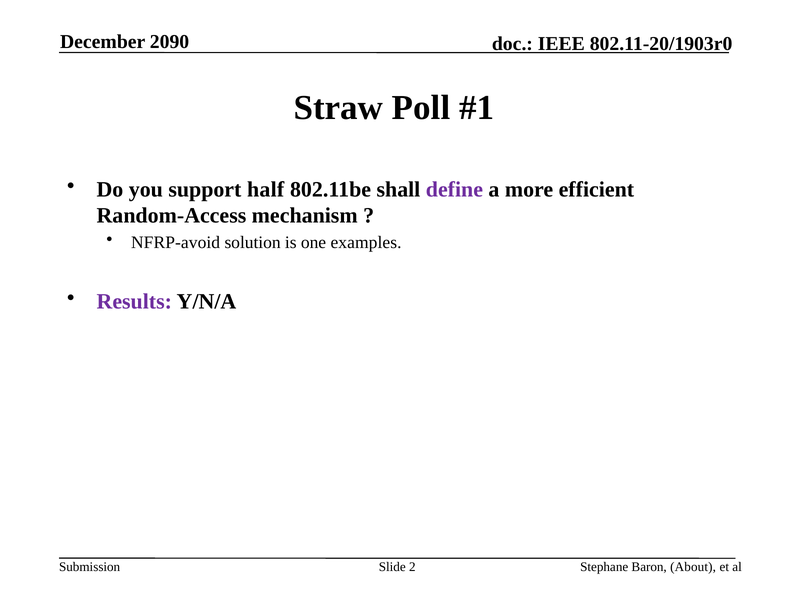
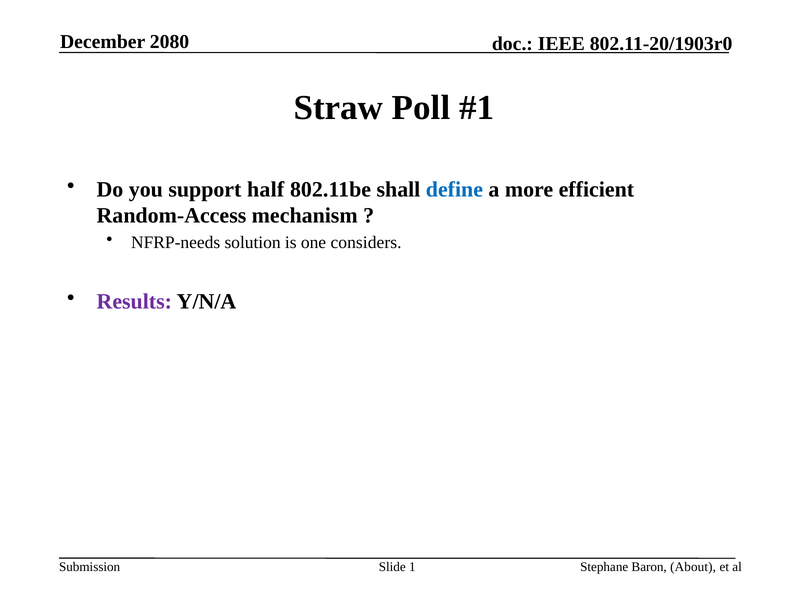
2090: 2090 -> 2080 (170, 42)
define colour: purple -> blue (454, 189)
NFRP-avoid: NFRP-avoid -> NFRP-needs (176, 242)
examples: examples -> considers (366, 242)
2: 2 -> 1 (412, 567)
